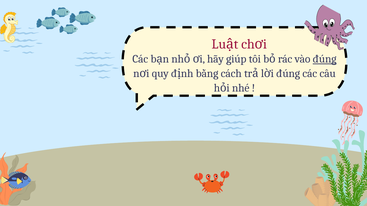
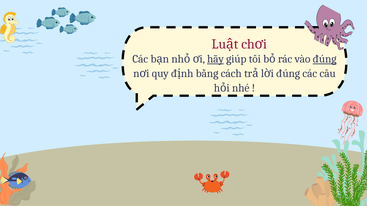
hãy underline: none -> present (215, 59)
